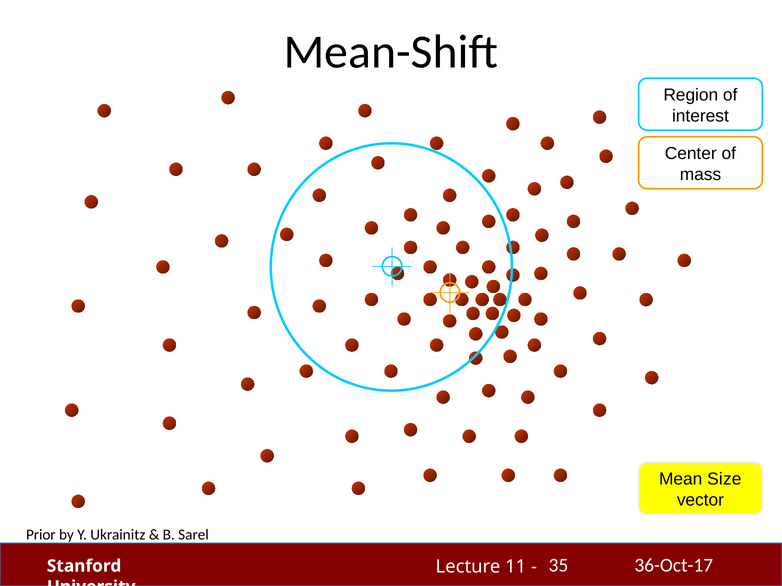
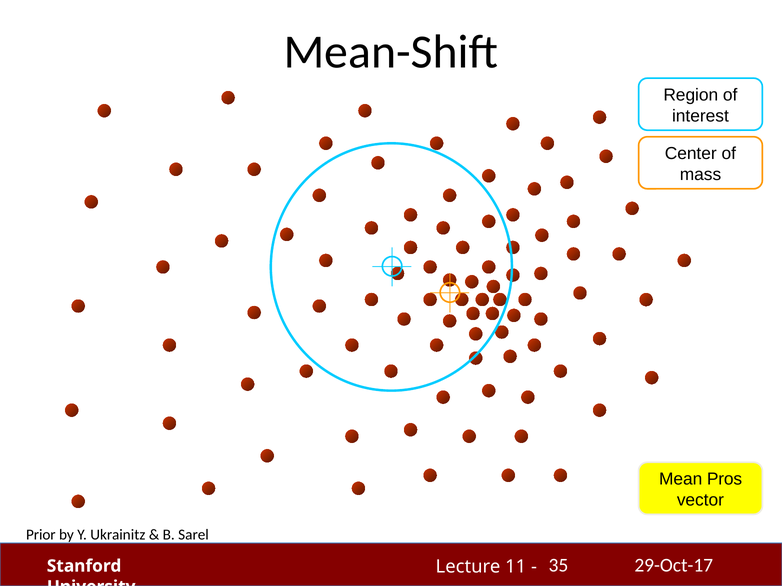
Size: Size -> Pros (725, 480)
36-Oct-17: 36-Oct-17 -> 29-Oct-17 (674, 566)
